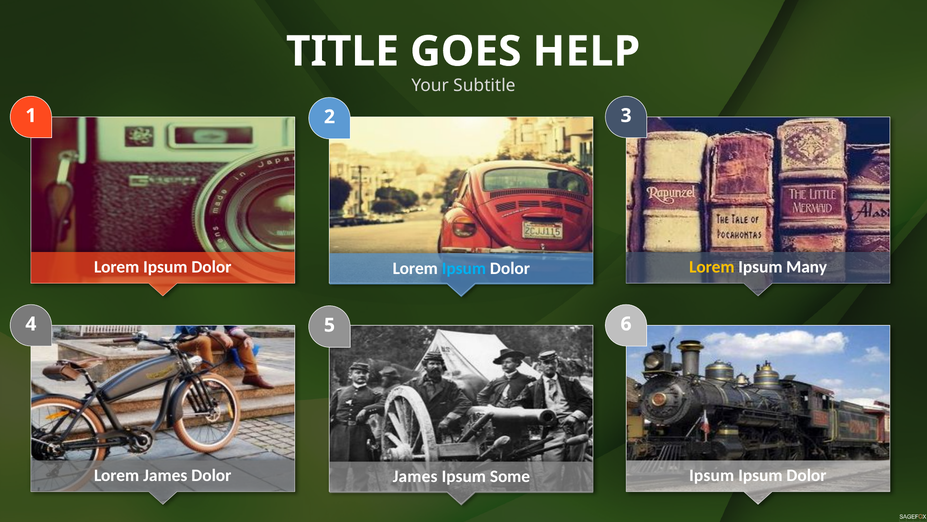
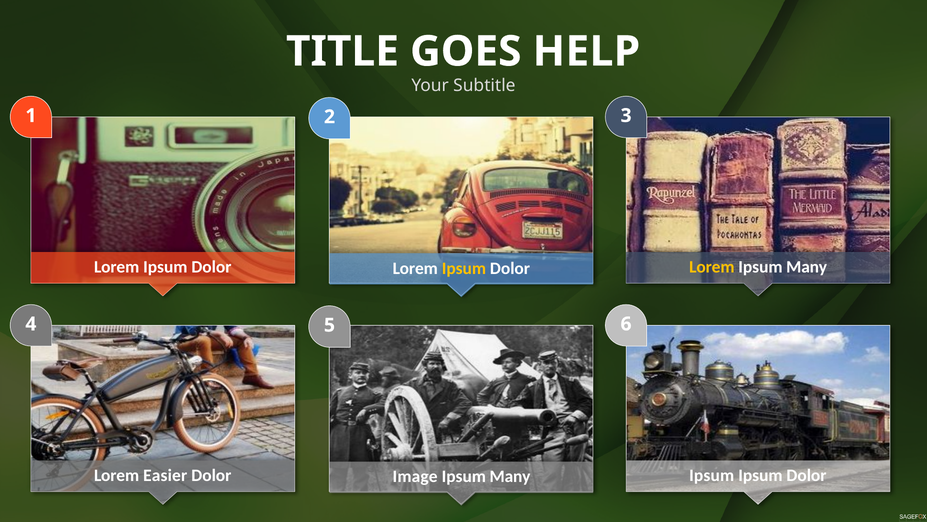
Ipsum colour: light blue -> yellow (464, 268)
Lorem James: James -> Easier (165, 475)
James: James -> Image (415, 476)
Some: Some -> Many (510, 476)
